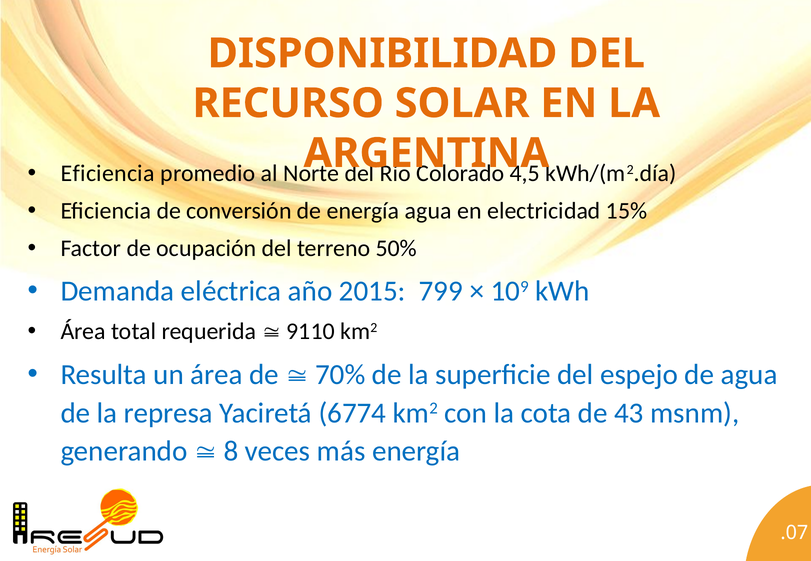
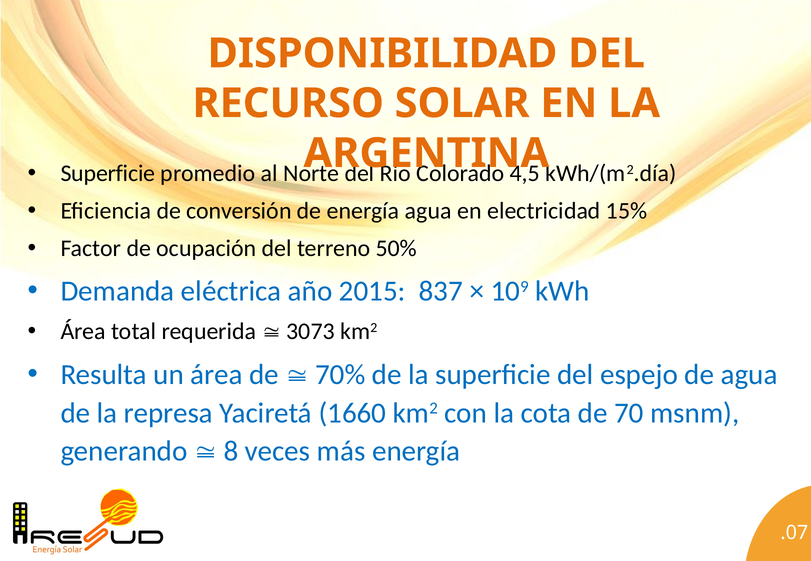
Eficiencia: Eficiencia -> Superficie (108, 174)
799: 799 -> 837 (441, 292)
9110: 9110 -> 3073 (311, 332)
6774: 6774 -> 1660 (352, 413)
43: 43 -> 70 (629, 413)
